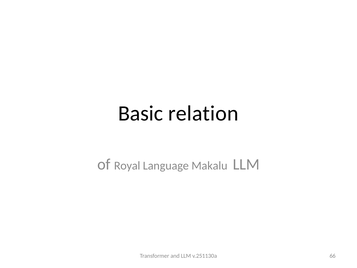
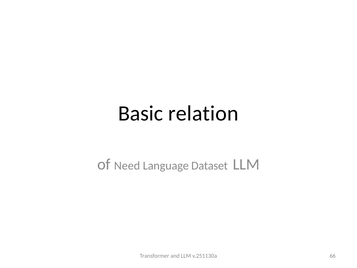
Royal: Royal -> Need (127, 165)
Makalu: Makalu -> Dataset (210, 165)
